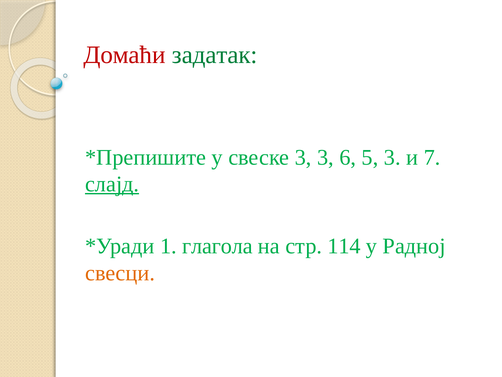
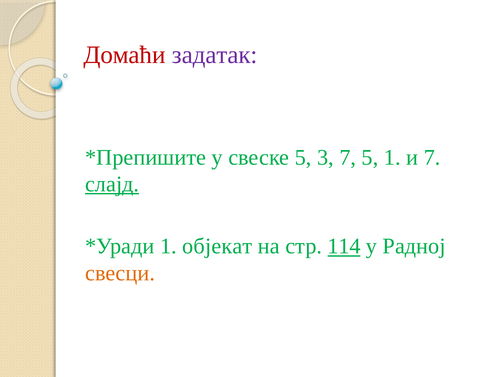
задатак colour: green -> purple (215, 55)
свеске 3: 3 -> 5 (303, 157)
3 6: 6 -> 7 (348, 157)
5 3: 3 -> 1 (392, 157)
глагола: глагола -> објекат (217, 246)
114 underline: none -> present (344, 246)
